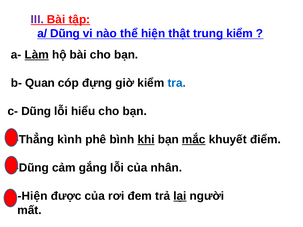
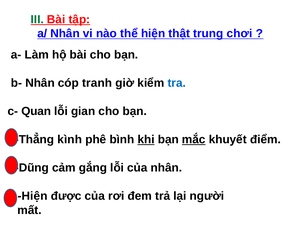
III colour: purple -> green (37, 19)
a/ Dũng: Dũng -> Nhân (65, 34)
trung kiểm: kiểm -> chơi (240, 34)
Làm underline: present -> none (37, 55)
b- Quan: Quan -> Nhân (40, 83)
đựng: đựng -> tranh (97, 83)
c- Dũng: Dũng -> Quan (36, 111)
hiểu: hiểu -> gian (83, 111)
lại underline: present -> none (180, 196)
